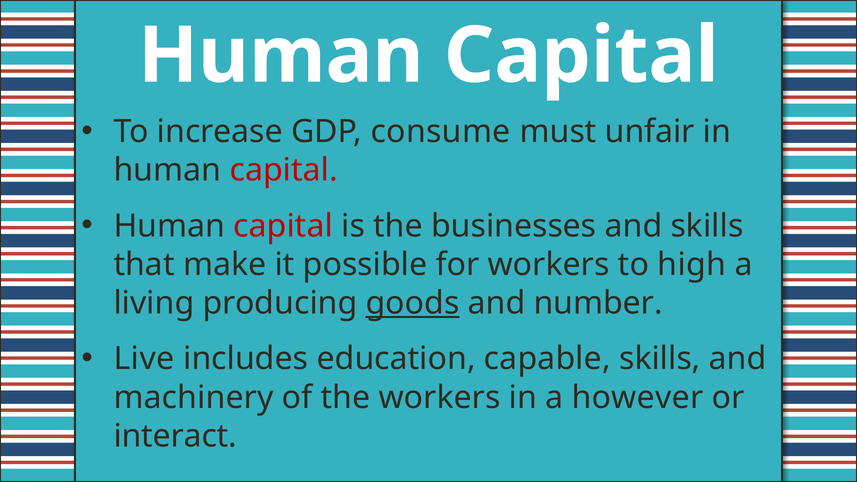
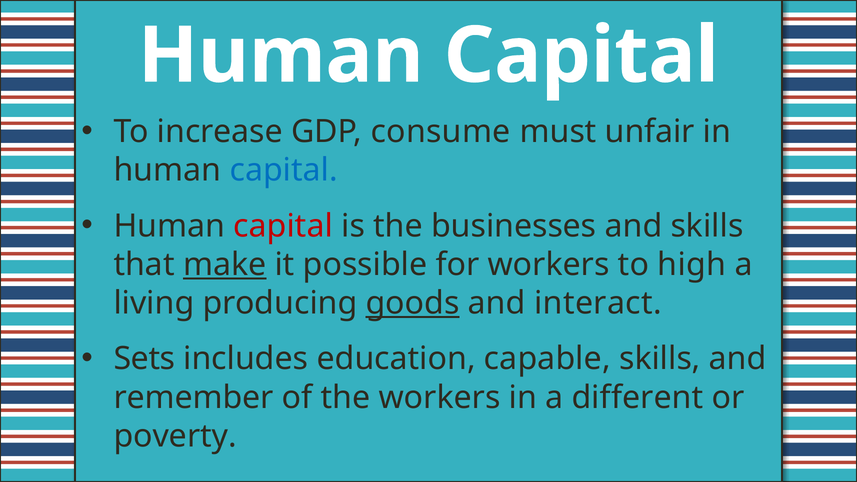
capital colour: red -> blue (284, 170)
make underline: none -> present (225, 265)
number: number -> interact (598, 303)
Live: Live -> Sets (144, 359)
machinery: machinery -> remember (194, 397)
however: however -> different (638, 397)
interact: interact -> poverty (175, 436)
